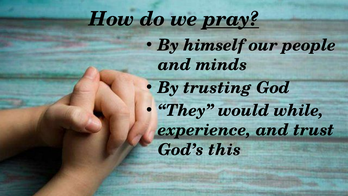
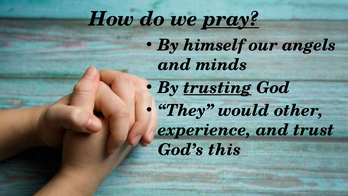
people: people -> angels (309, 45)
trusting underline: none -> present (218, 88)
while: while -> other (299, 110)
